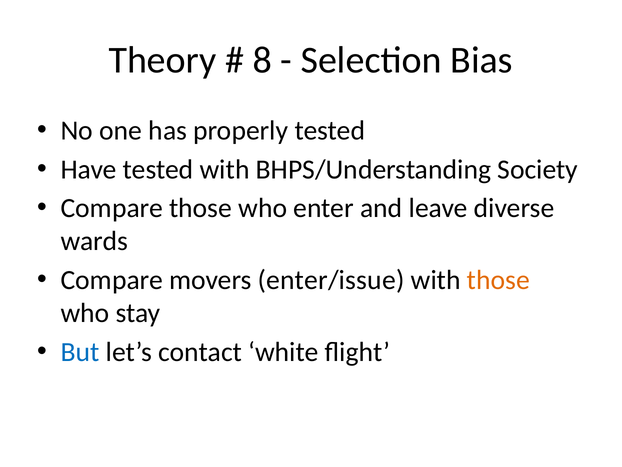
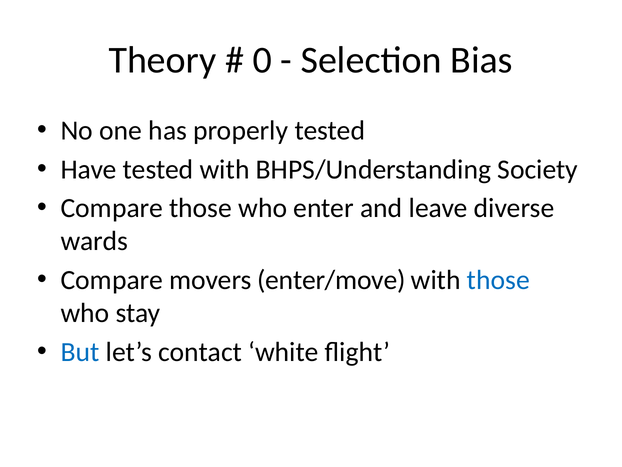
8: 8 -> 0 (262, 60)
enter/issue: enter/issue -> enter/move (331, 280)
those colour: orange -> blue (498, 280)
